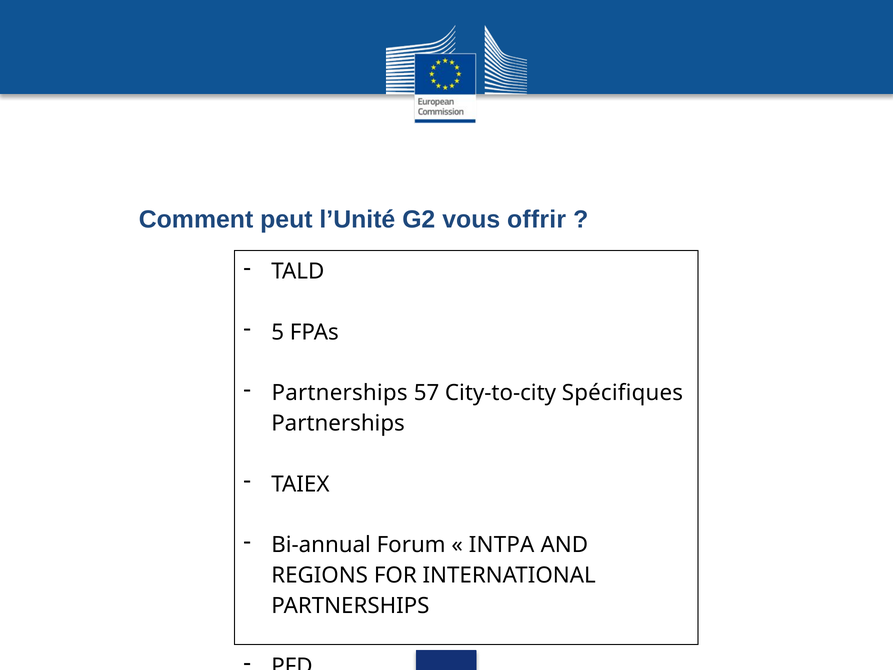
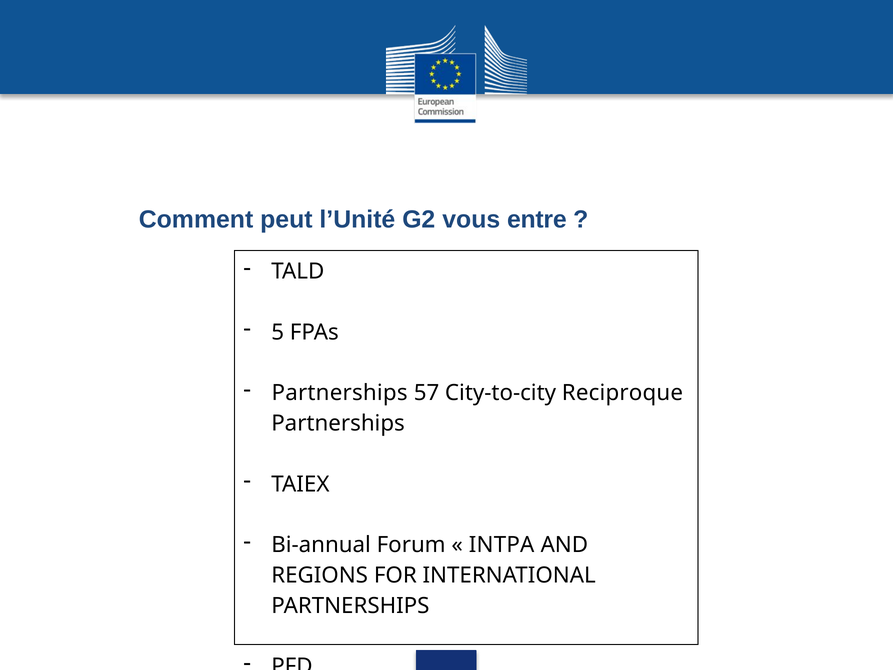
offrir: offrir -> entre (537, 220)
Spécifiques: Spécifiques -> Reciproque (622, 393)
